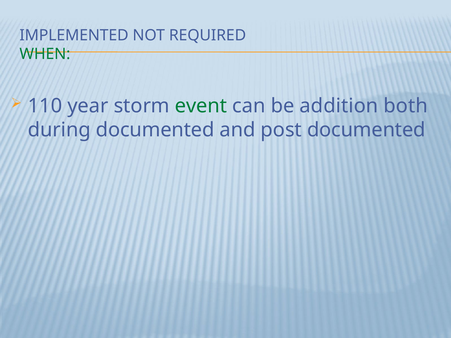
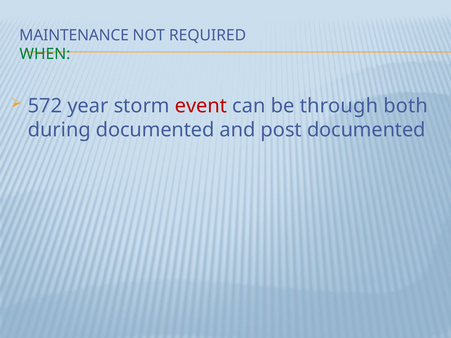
IMPLEMENTED: IMPLEMENTED -> MAINTENANCE (74, 35)
110: 110 -> 572 (45, 106)
event colour: green -> red (201, 106)
addition: addition -> through (339, 106)
